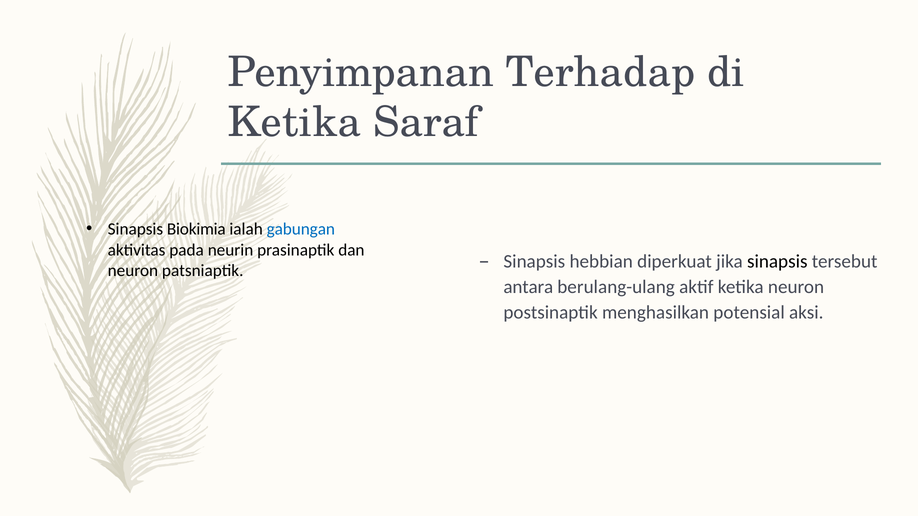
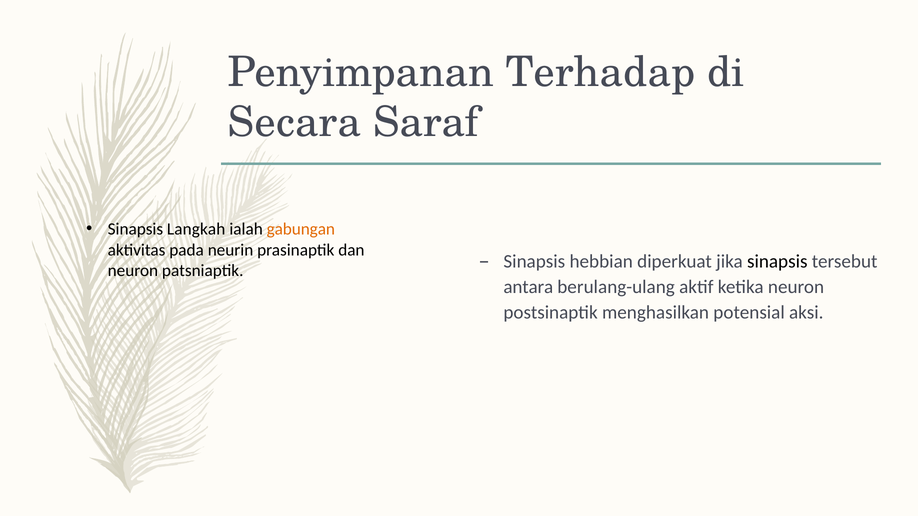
Ketika: Ketika -> Secara (294, 122)
Biokimia: Biokimia -> Langkah (196, 229)
gabungan colour: blue -> orange (301, 229)
